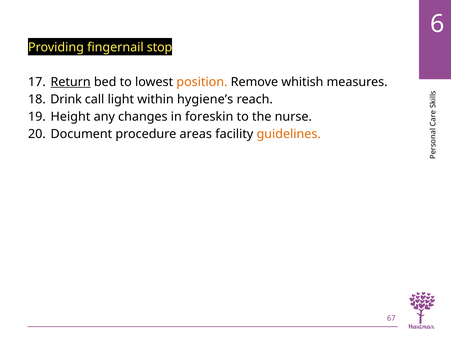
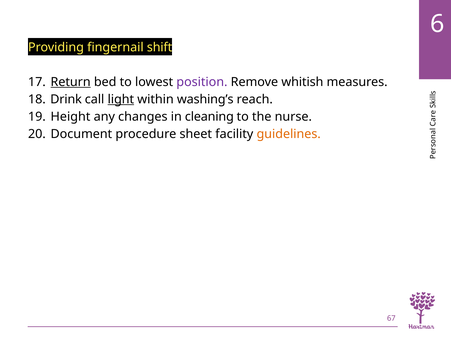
stop: stop -> shift (160, 47)
position colour: orange -> purple (202, 82)
light underline: none -> present (121, 99)
hygiene’s: hygiene’s -> washing’s (205, 99)
foreskin: foreskin -> cleaning (209, 117)
areas: areas -> sheet (196, 134)
